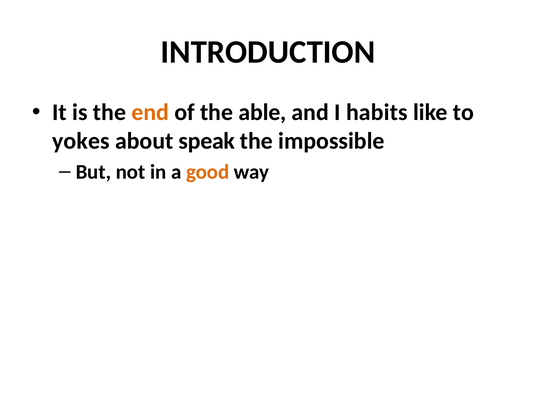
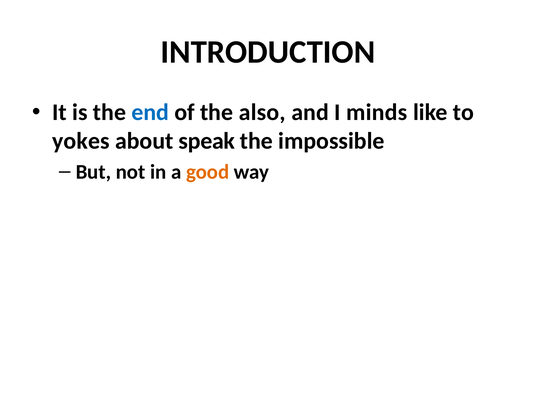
end colour: orange -> blue (150, 112)
able: able -> also (262, 112)
habits: habits -> minds (377, 112)
